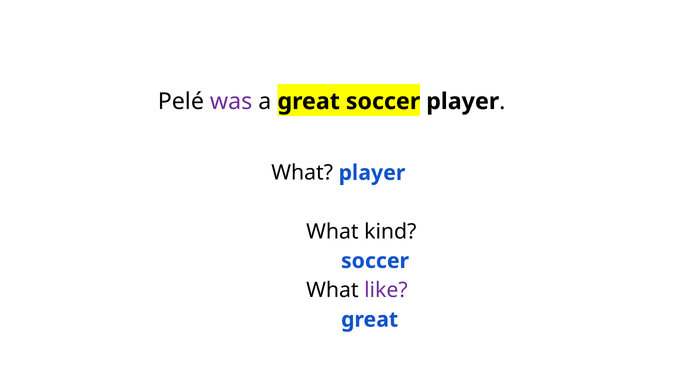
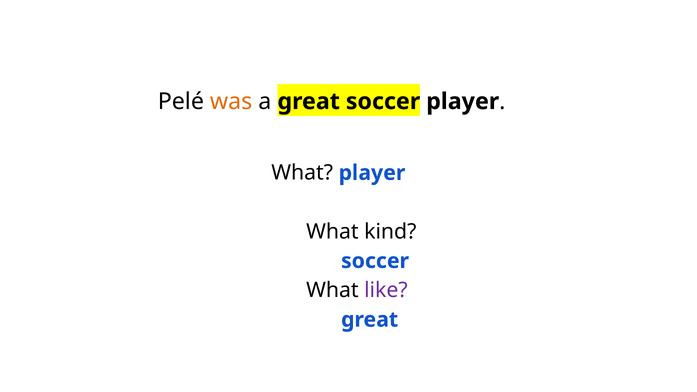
was colour: purple -> orange (231, 101)
